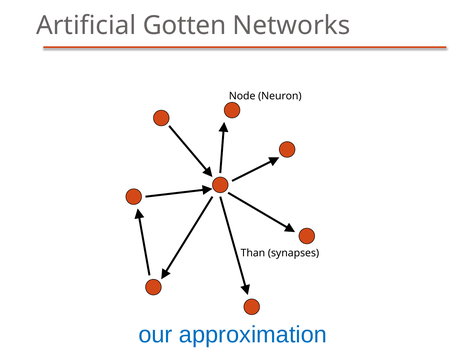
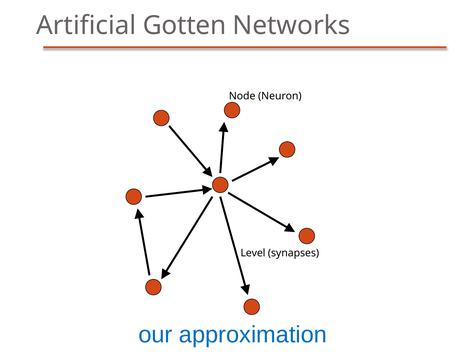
Than: Than -> Level (253, 253)
